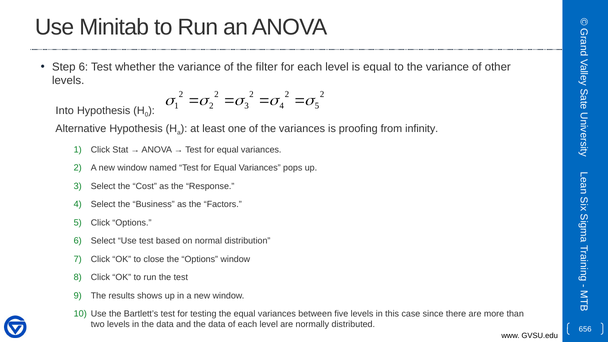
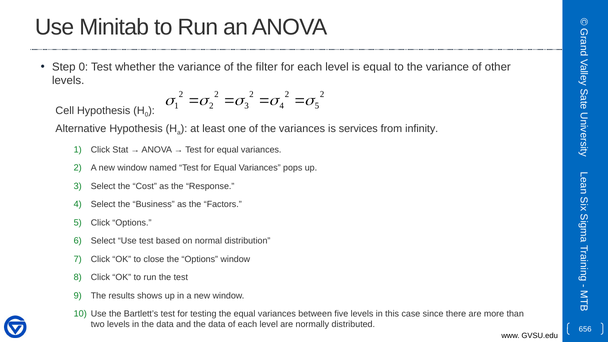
Step 6: 6 -> 0 (83, 67)
Into: Into -> Cell (65, 111)
proofing: proofing -> services (358, 129)
